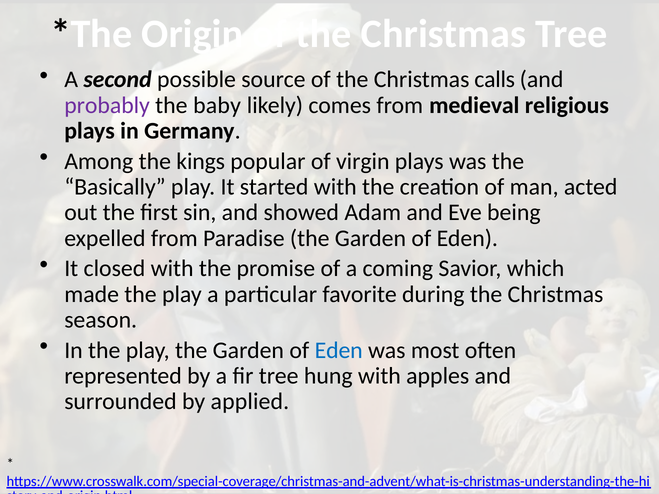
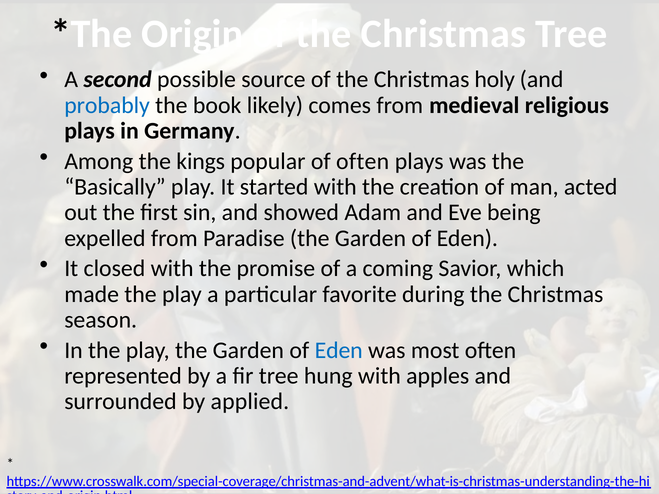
calls: calls -> holy (495, 80)
probably colour: purple -> blue (107, 105)
baby: baby -> book (217, 105)
of virgin: virgin -> often (363, 161)
